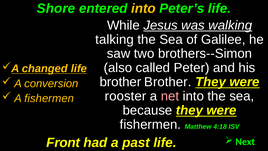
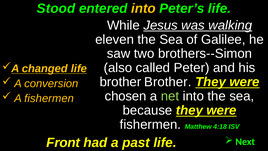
Shore: Shore -> Stood (56, 9)
talking: talking -> eleven (115, 39)
rooster: rooster -> chosen (126, 96)
net colour: pink -> light green (170, 96)
